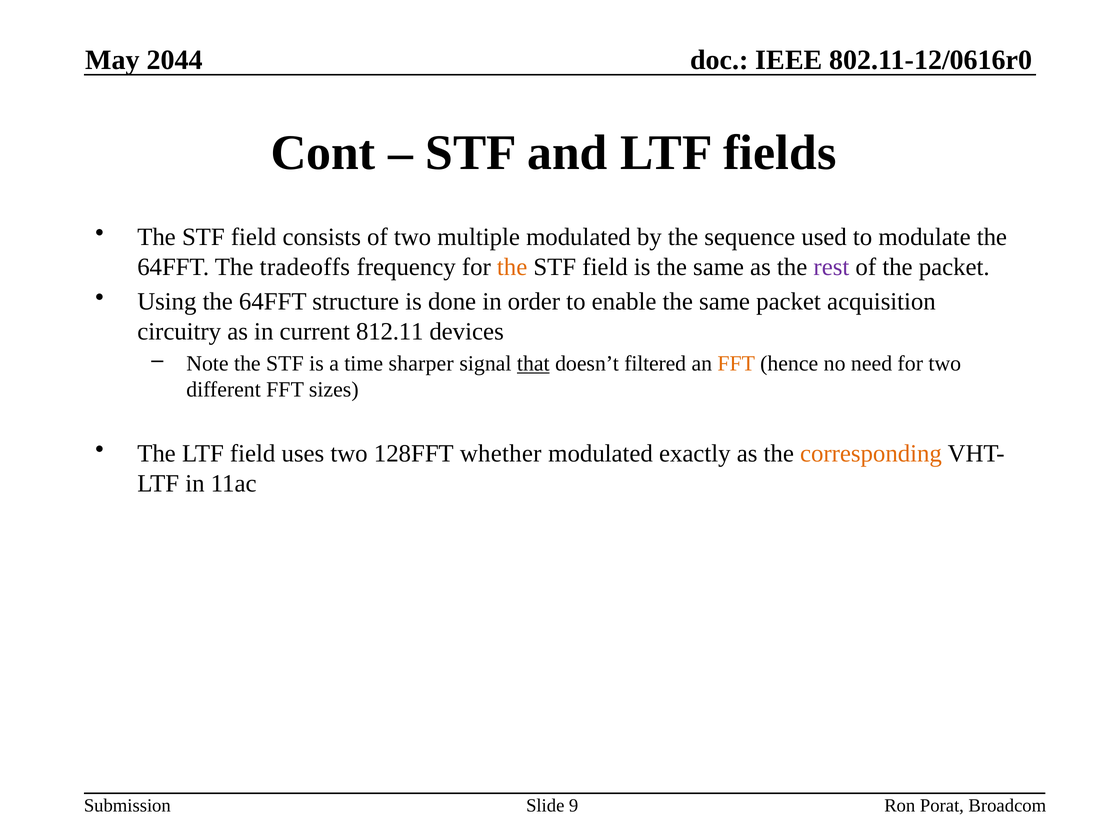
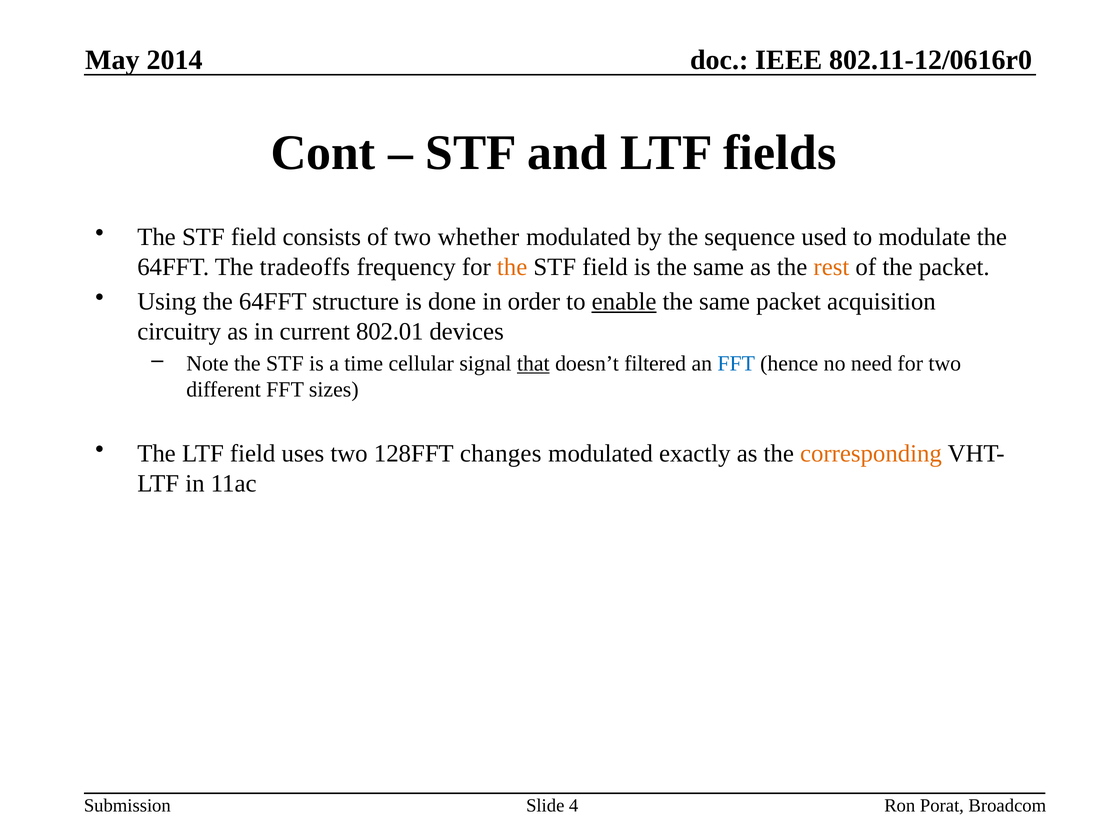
2044: 2044 -> 2014 (175, 60)
multiple: multiple -> whether (479, 237)
rest colour: purple -> orange (831, 267)
enable underline: none -> present (624, 302)
812.11: 812.11 -> 802.01 (390, 331)
sharper: sharper -> cellular (421, 364)
FFT colour: orange -> blue (736, 364)
whether: whether -> changes (501, 454)
9: 9 -> 4 (574, 806)
